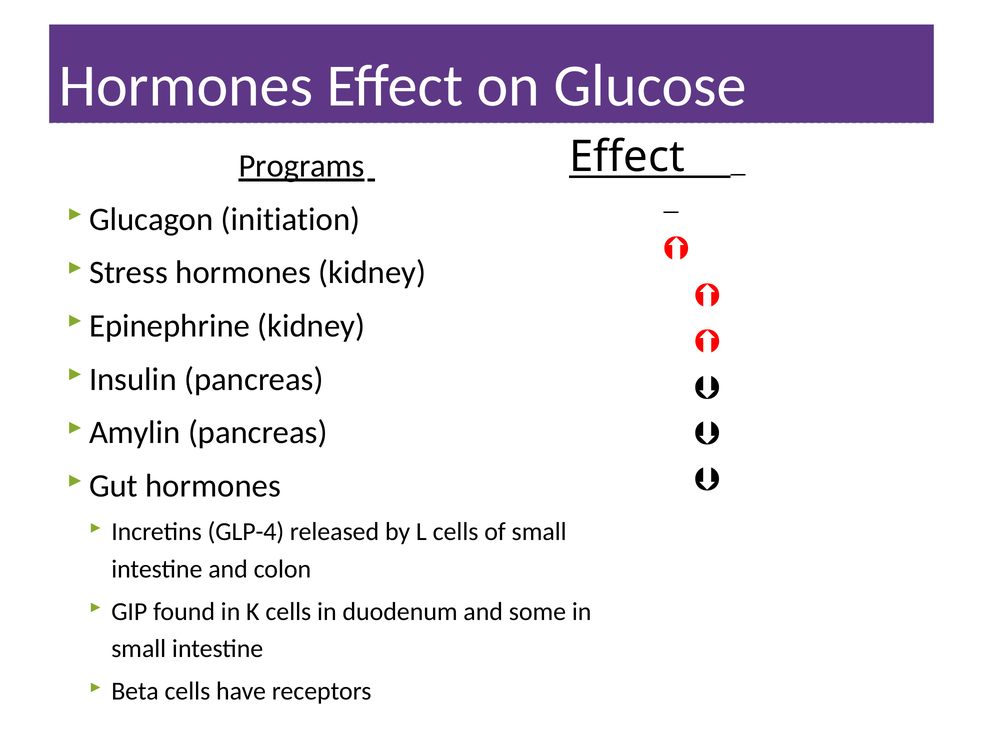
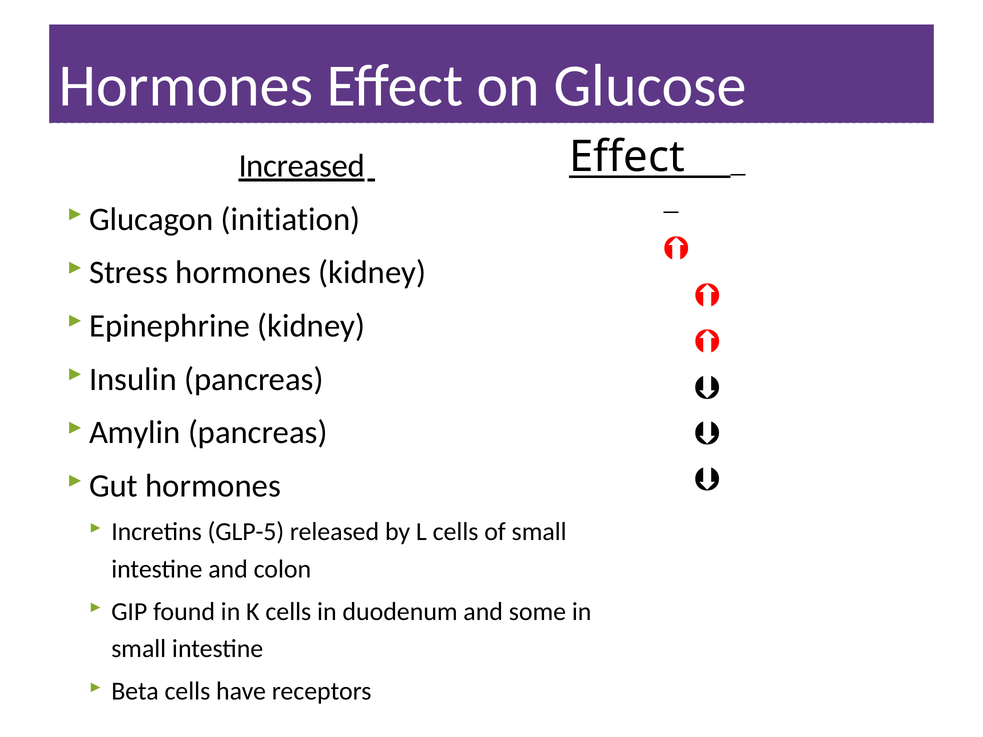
Programs: Programs -> Increased (302, 166)
GLP-4: GLP-4 -> GLP-5 (246, 532)
